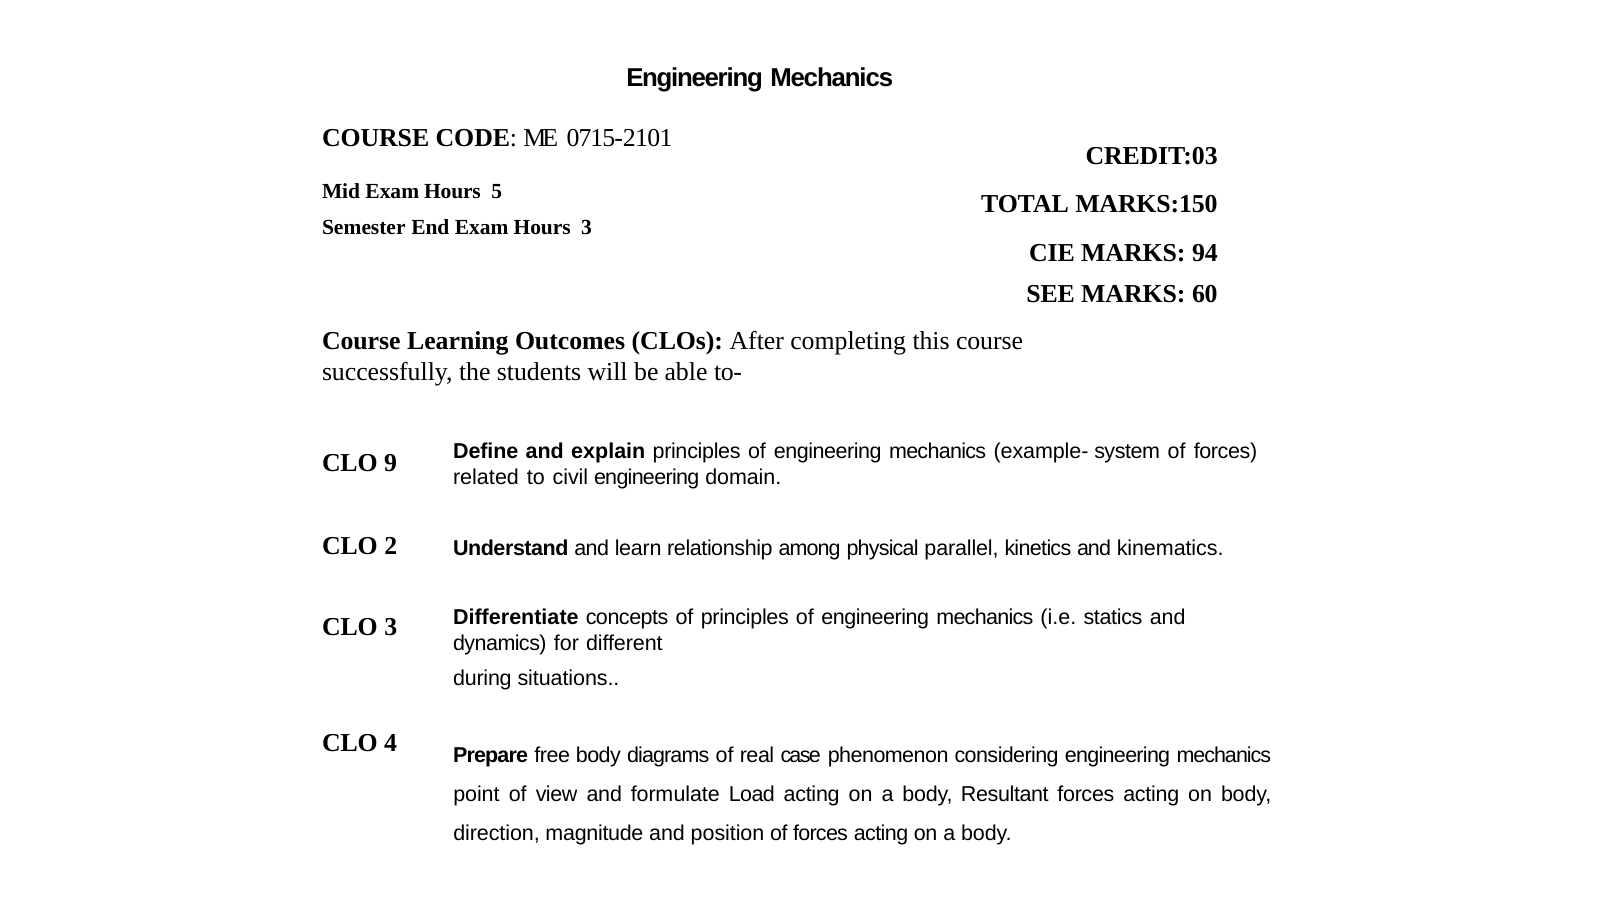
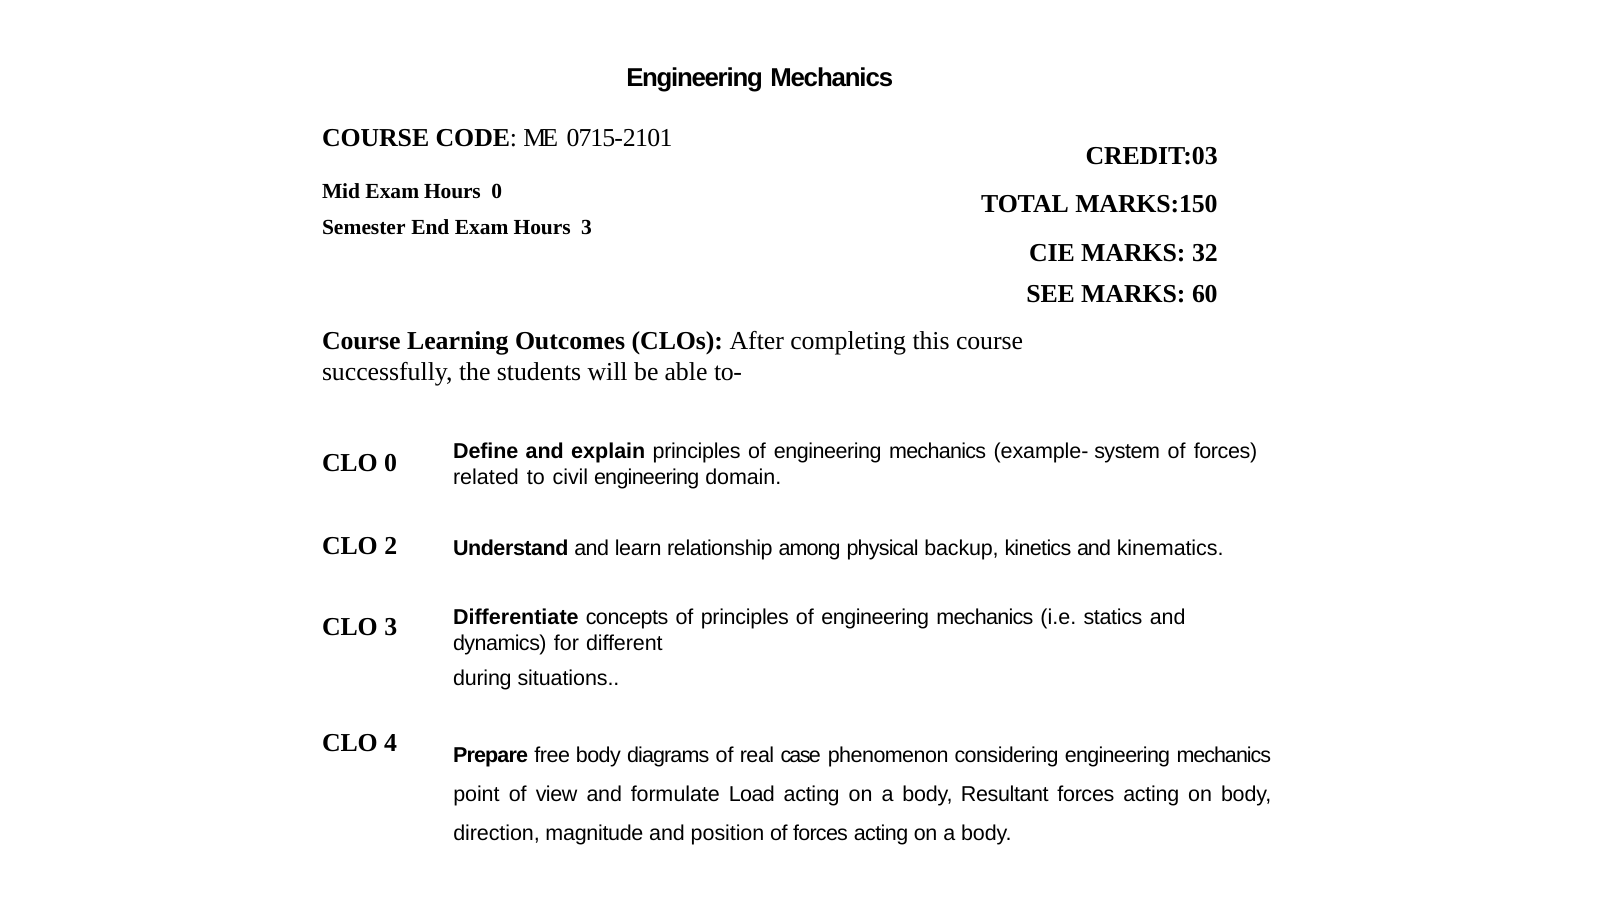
Hours 5: 5 -> 0 (497, 191)
94: 94 -> 32 (1205, 253)
CLO 9: 9 -> 0 (391, 463)
parallel: parallel -> backup (962, 548)
